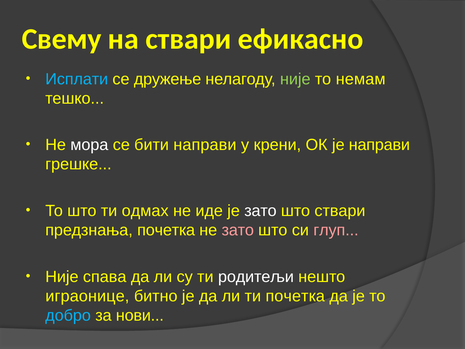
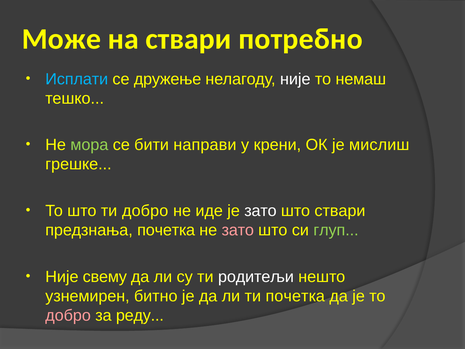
Свему: Свему -> Може (61, 39)
ефикасно: ефикасно -> потребно (301, 39)
није colour: light green -> white (295, 79)
немам: немам -> немаш (361, 79)
мора colour: white -> light green (89, 145)
је направи: направи -> мислиш (379, 145)
ти одмах: одмах -> добро (145, 211)
глуп colour: pink -> light green (336, 230)
спава: спава -> свему (105, 277)
играонице: играонице -> узнемирен (87, 296)
добро colour: light blue -> pink (68, 315)
нови: нови -> реду (140, 315)
